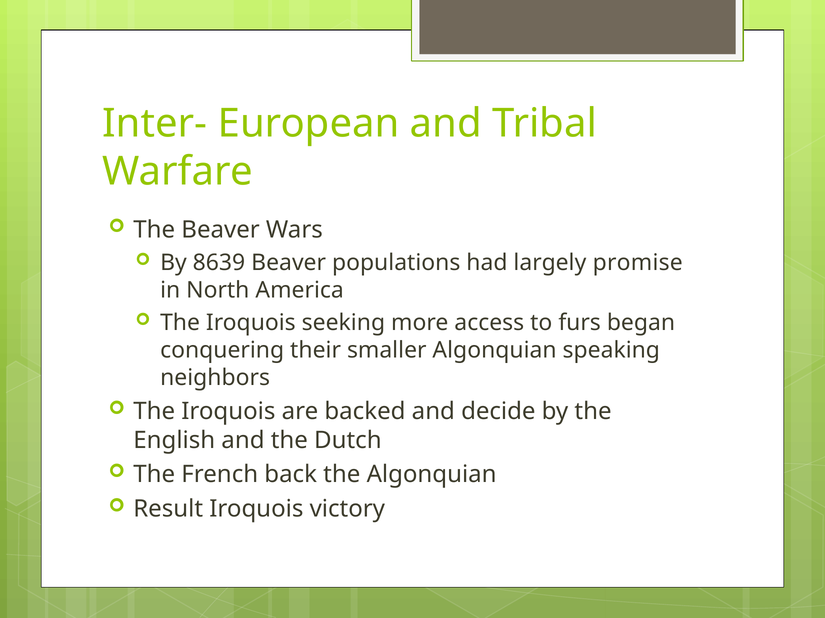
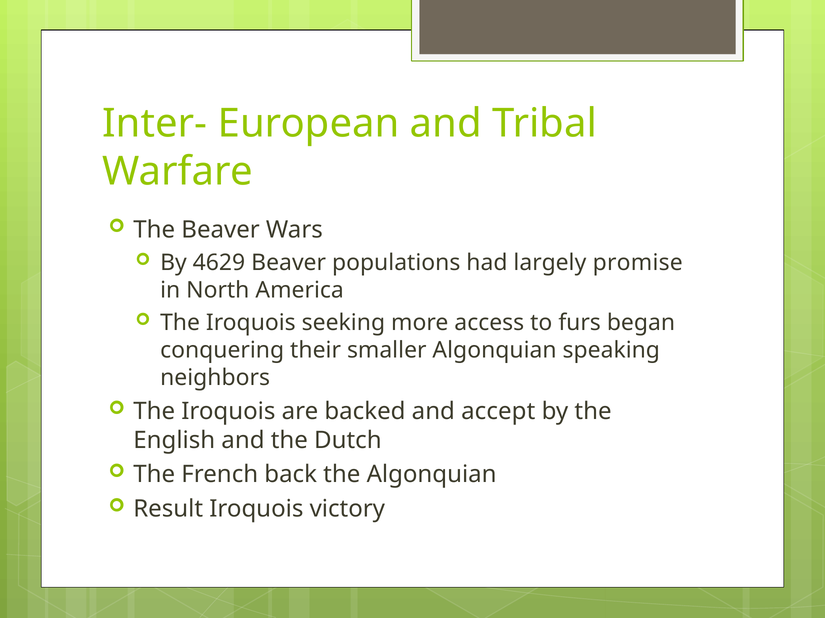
8639: 8639 -> 4629 (219, 263)
decide: decide -> accept (498, 412)
